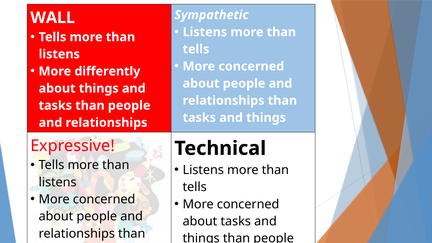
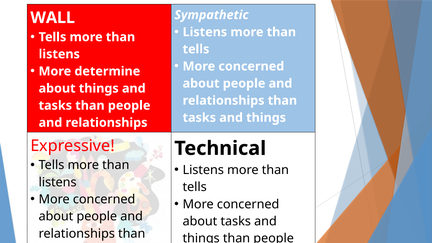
differently: differently -> determine (107, 71)
